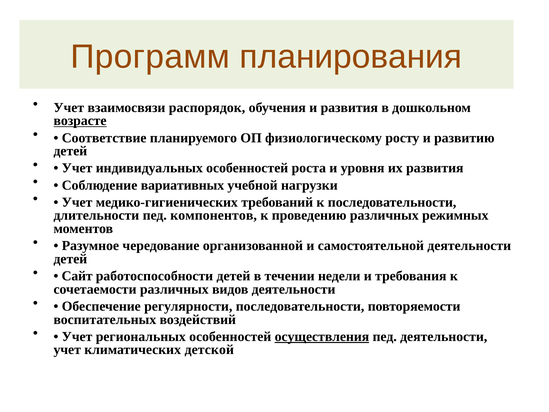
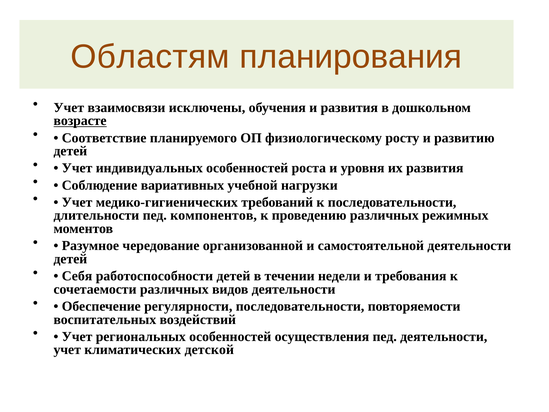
Программ: Программ -> Областям (150, 57)
распорядок: распорядок -> исключены (207, 107)
Сайт: Сайт -> Себя (77, 276)
осуществления underline: present -> none (322, 336)
